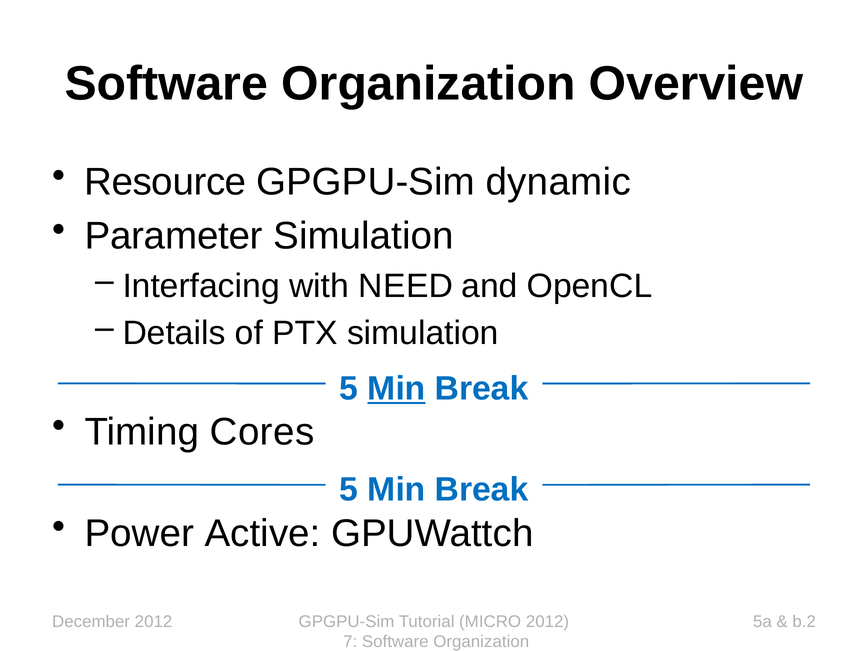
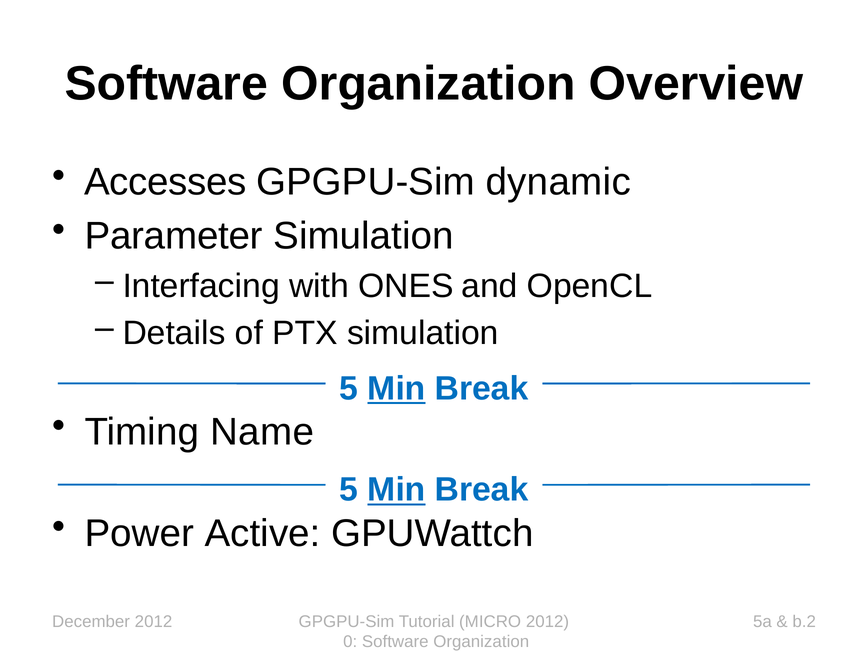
Resource: Resource -> Accesses (165, 182)
NEED: NEED -> ONES (406, 286)
Cores: Cores -> Name (262, 432)
Min underline: none -> present (396, 490)
7: 7 -> 0 (350, 642)
